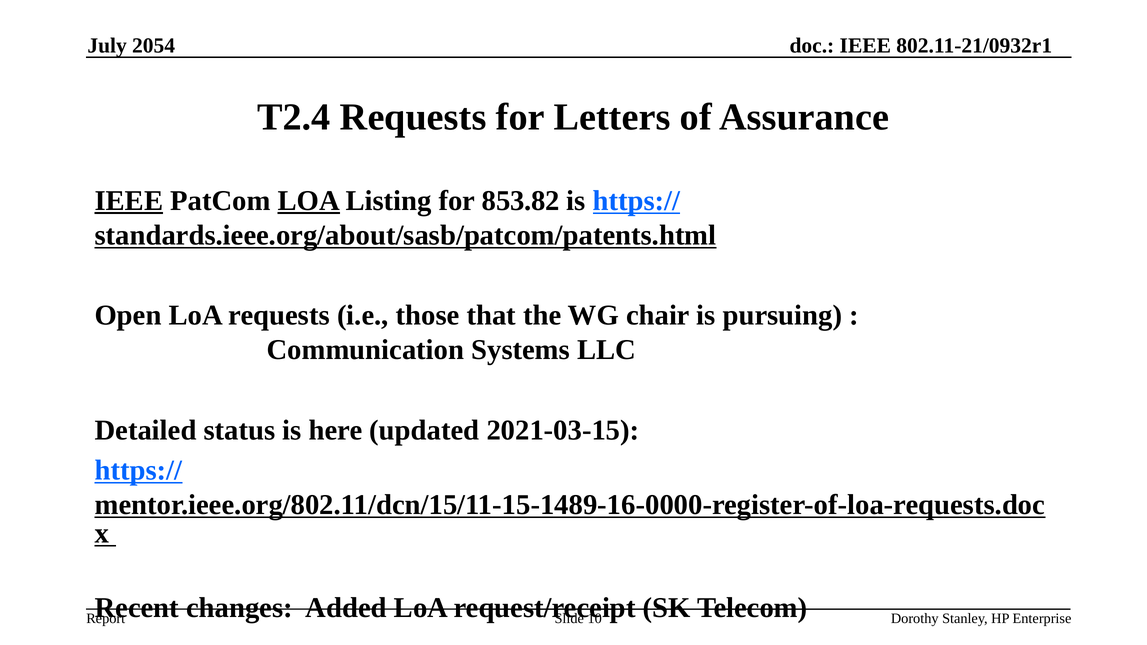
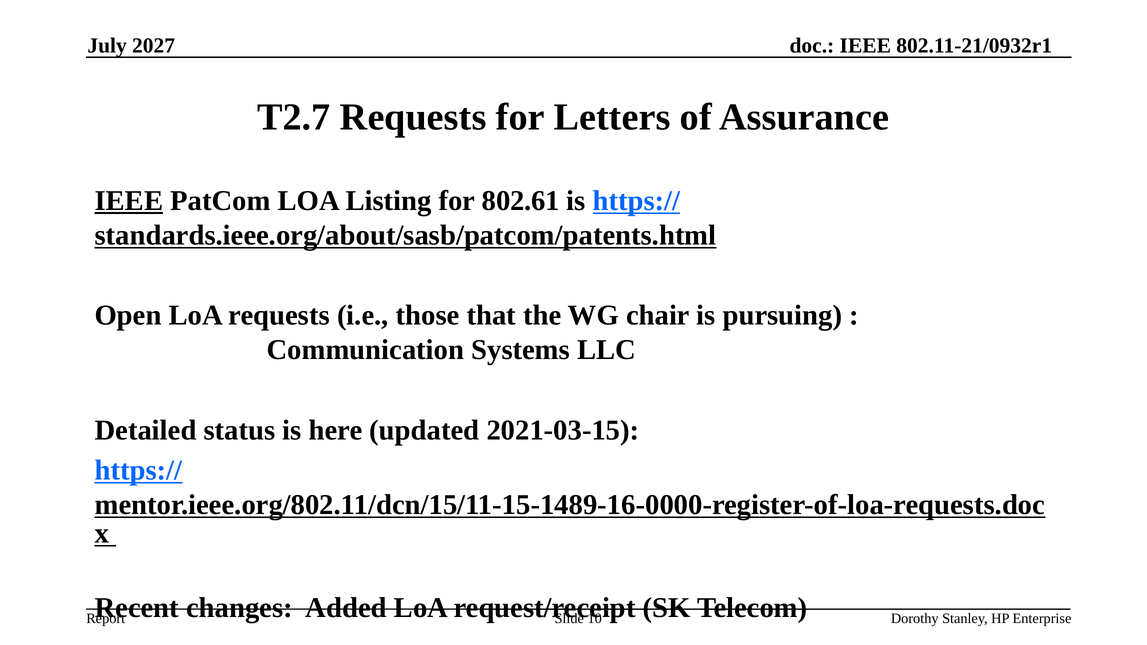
2054: 2054 -> 2027 (154, 46)
T2.4: T2.4 -> T2.7 (294, 117)
LOA underline: present -> none (309, 201)
853.82: 853.82 -> 802.61 (521, 201)
